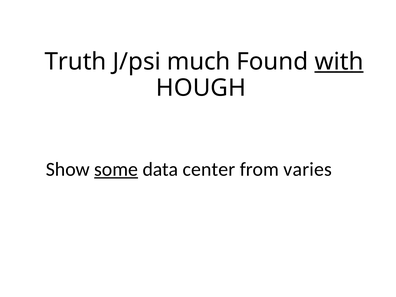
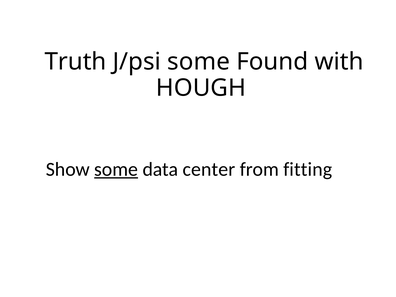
J/psi much: much -> some (199, 62)
with underline: present -> none (339, 62)
varies: varies -> fitting (308, 169)
